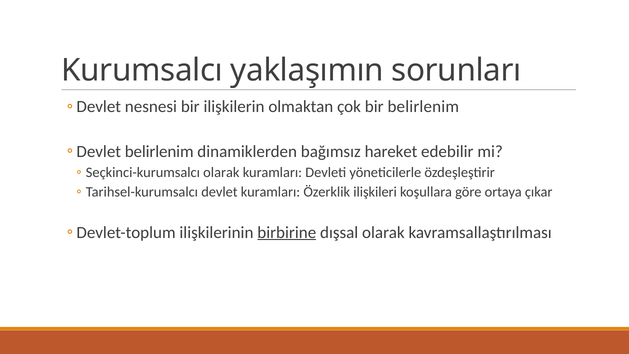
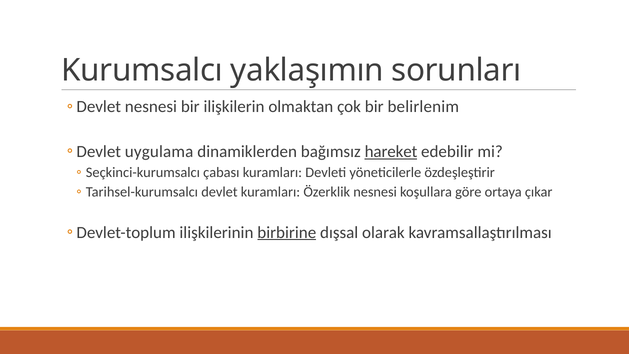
belirlenim: belirlenim -> uygulama (159, 151)
hareket underline: none -> present (391, 151)
Seçkinci-kurumsalcı olarak: olarak -> çabası (221, 172)
Özerklik ilişkileri: ilişkileri -> nesnesi (375, 192)
